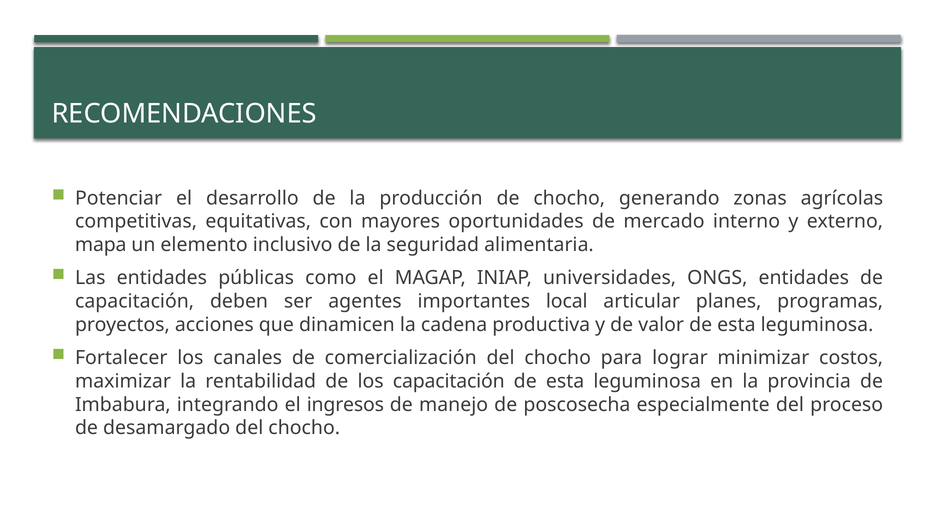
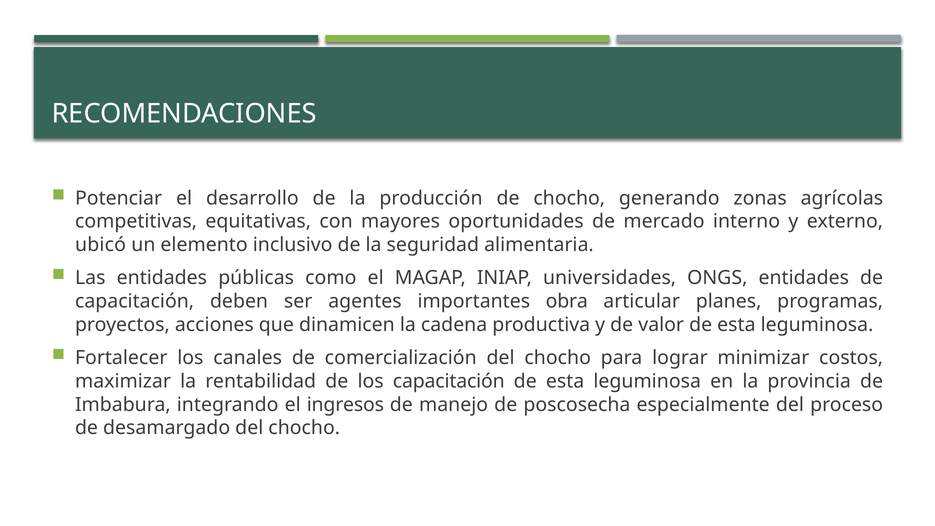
mapa: mapa -> ubicó (101, 245)
local: local -> obra (567, 301)
